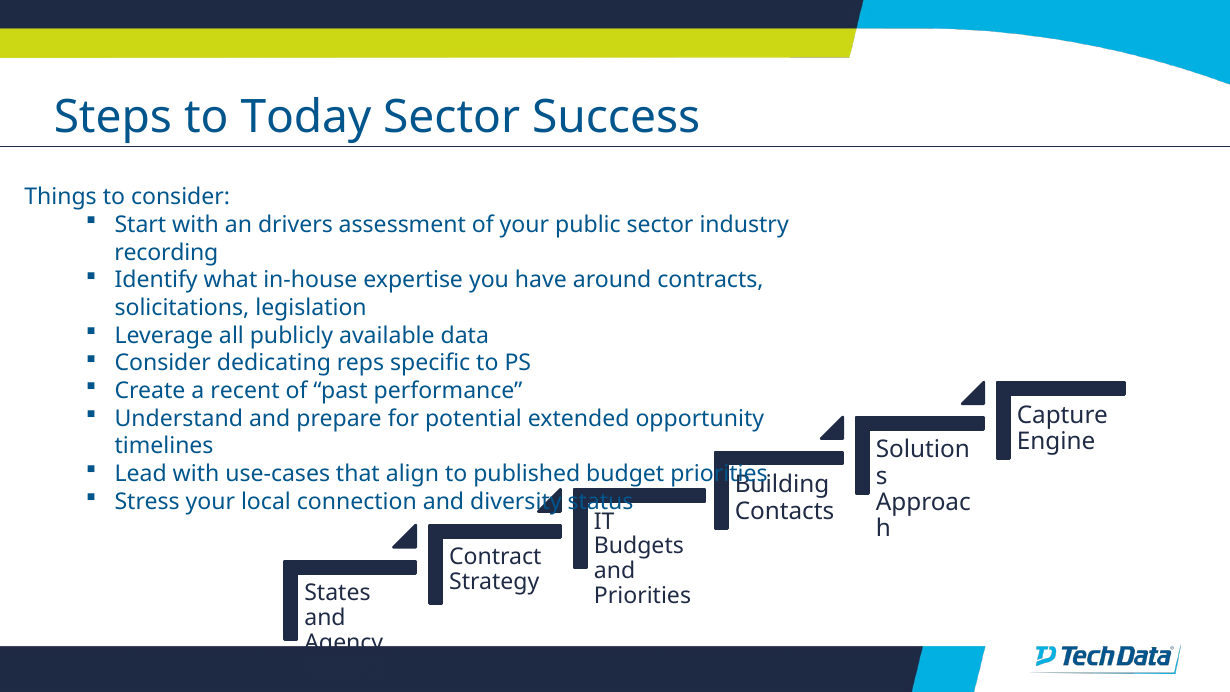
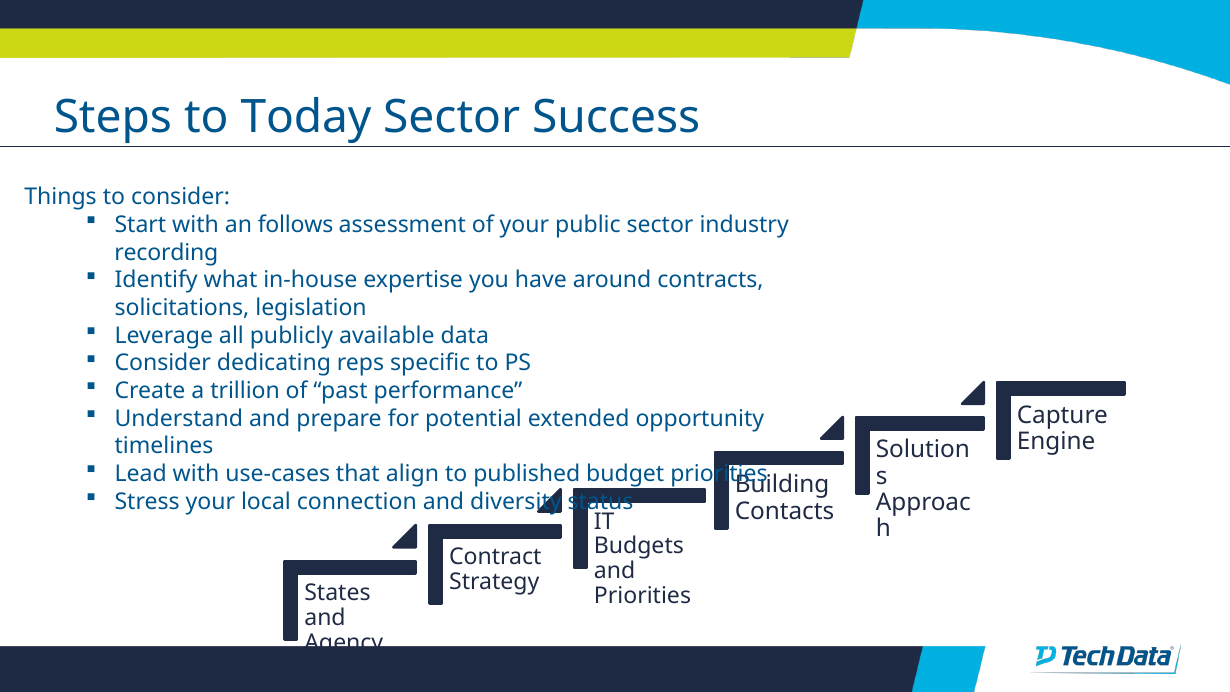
drivers: drivers -> follows (296, 225)
recent: recent -> trillion (245, 391)
